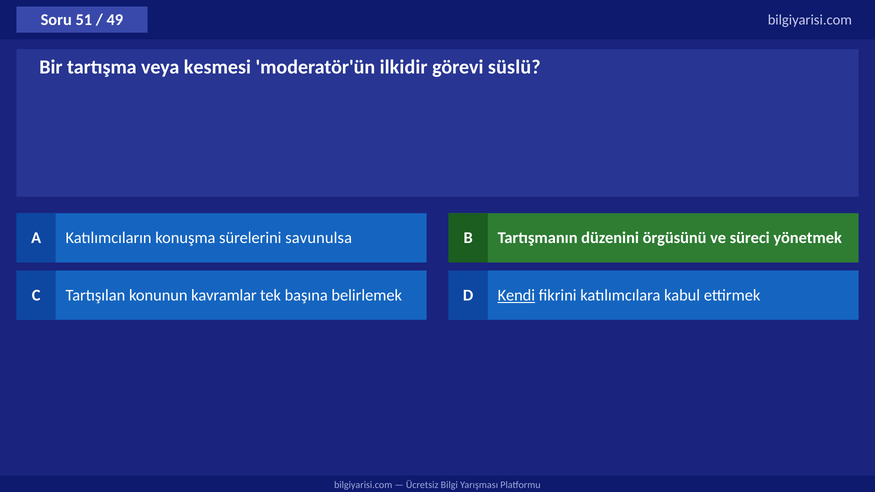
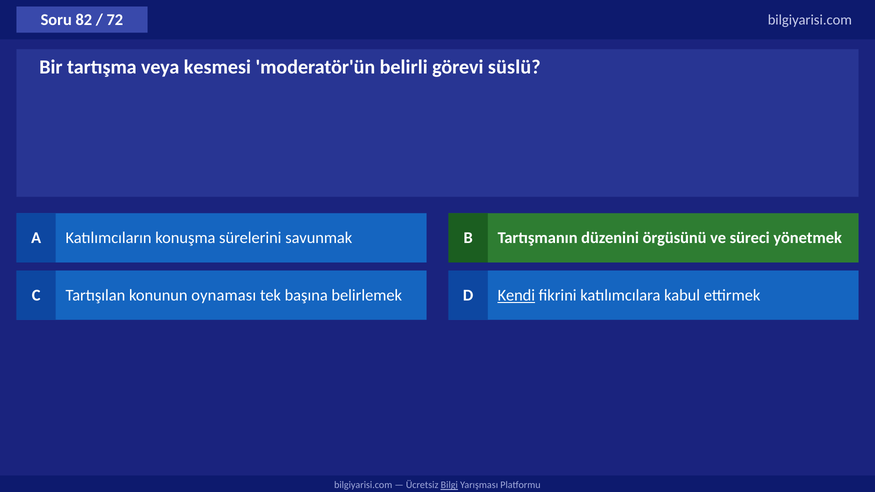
51: 51 -> 82 (84, 20)
49: 49 -> 72 (115, 20)
ilkidir: ilkidir -> belirli (404, 67)
savunulsa: savunulsa -> savunmak (319, 238)
kavramlar: kavramlar -> oynaması (224, 296)
Bilgi underline: none -> present (449, 485)
